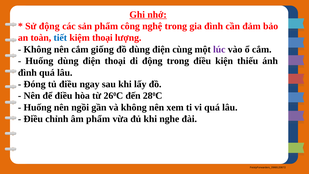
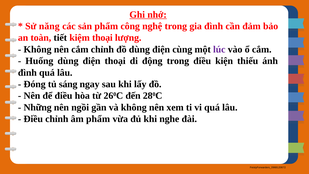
Sử động: động -> năng (49, 26)
tiết colour: blue -> black (60, 38)
cắm giống: giống -> chỉnh (102, 49)
tủ điều: điều -> sáng (68, 84)
Huống: Huống -> Những (38, 107)
